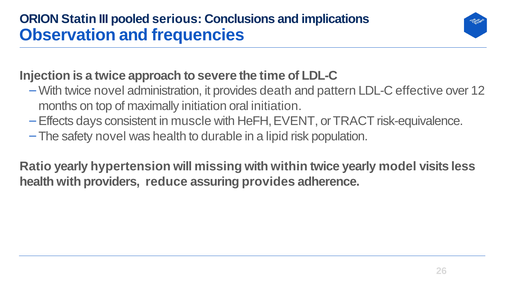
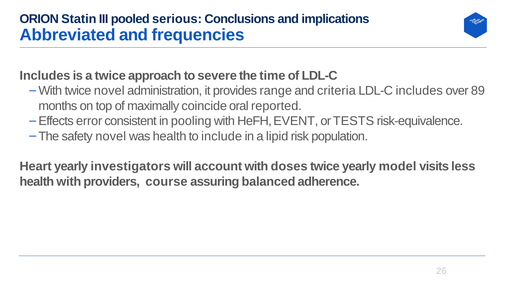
Observation: Observation -> Abbreviated (68, 35)
Injection: Injection -> Includes (45, 76)
death: death -> range (276, 91)
pattern: pattern -> criteria (336, 91)
LDL-C effective: effective -> includes (419, 91)
12: 12 -> 89 (478, 91)
maximally initiation: initiation -> coincide (204, 106)
oral initiation: initiation -> reported (276, 106)
days: days -> error (89, 121)
muscle: muscle -> pooling (191, 121)
TRACT: TRACT -> TESTS (354, 121)
durable: durable -> include (222, 136)
Ratio: Ratio -> Heart (36, 167)
hypertension: hypertension -> investigators (131, 167)
missing: missing -> account (218, 167)
within: within -> doses (289, 167)
reduce: reduce -> course (167, 182)
assuring provides: provides -> balanced (269, 182)
